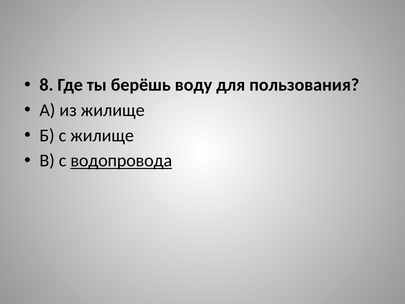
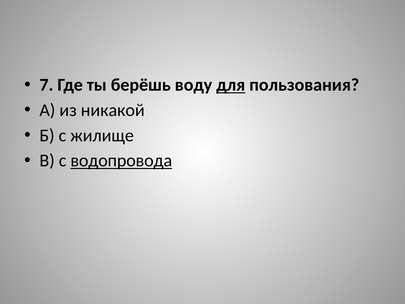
8: 8 -> 7 (46, 85)
для underline: none -> present (231, 85)
из жилище: жилище -> никакой (113, 110)
